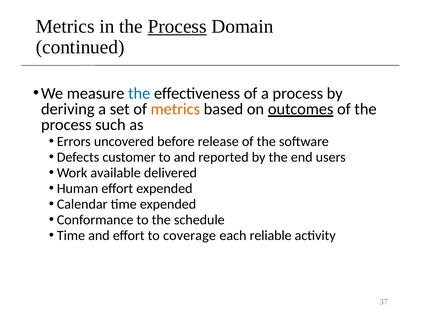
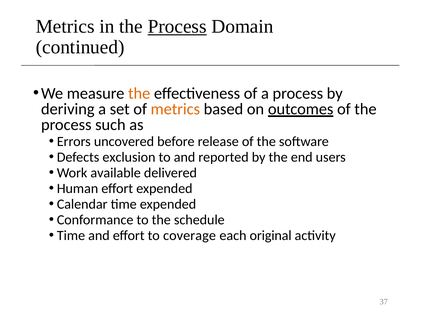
the colour: blue -> orange (139, 93)
customer: customer -> exclusion (129, 157)
reliable: reliable -> original (271, 236)
